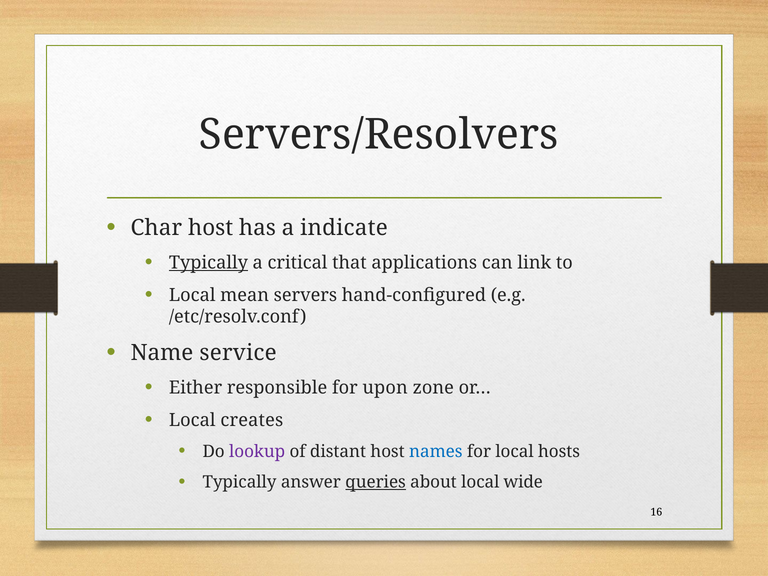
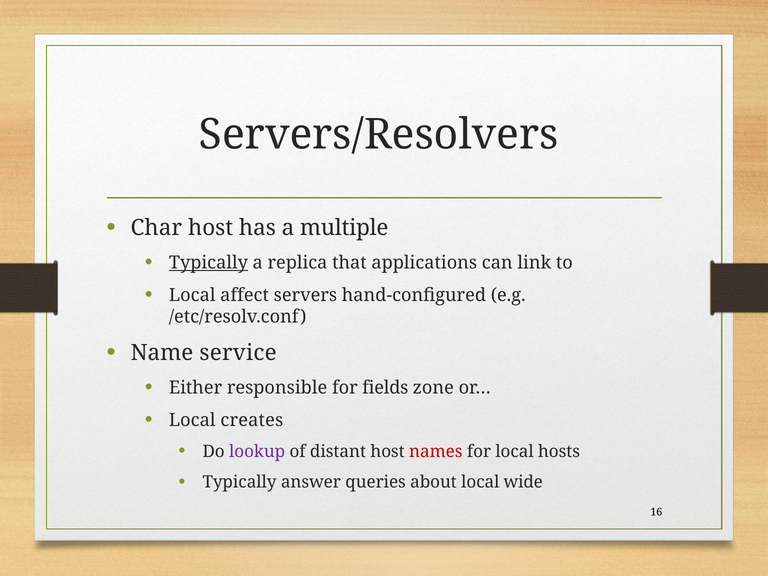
indicate: indicate -> multiple (344, 228)
critical: critical -> replica (298, 263)
mean: mean -> affect (245, 295)
upon: upon -> fields (385, 388)
names colour: blue -> red (436, 451)
queries underline: present -> none (376, 482)
